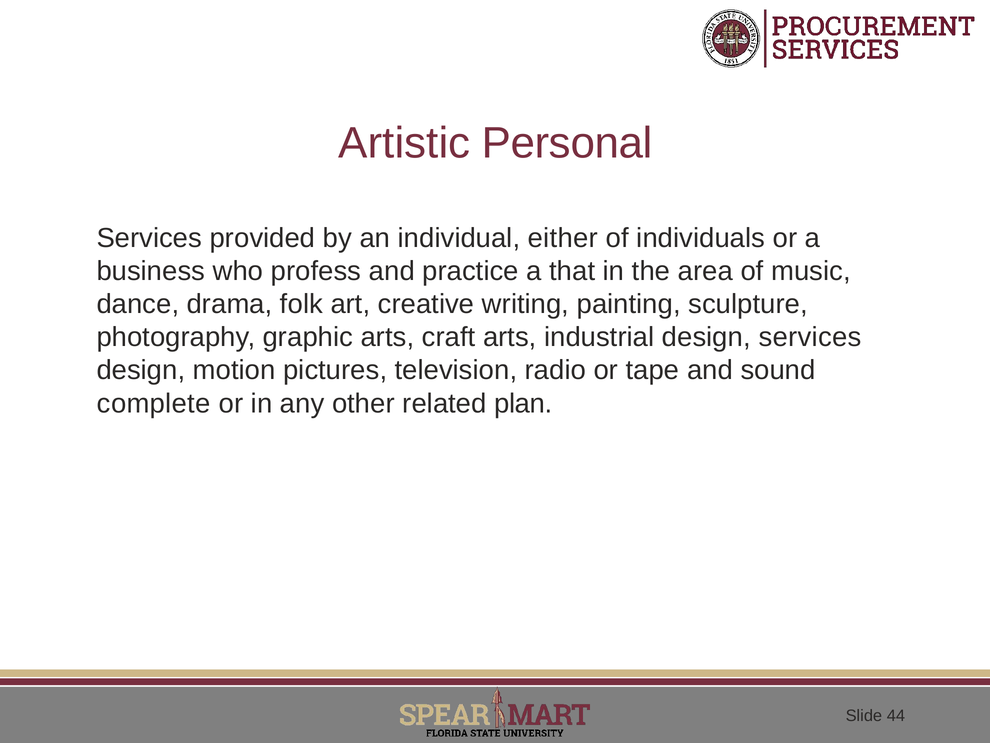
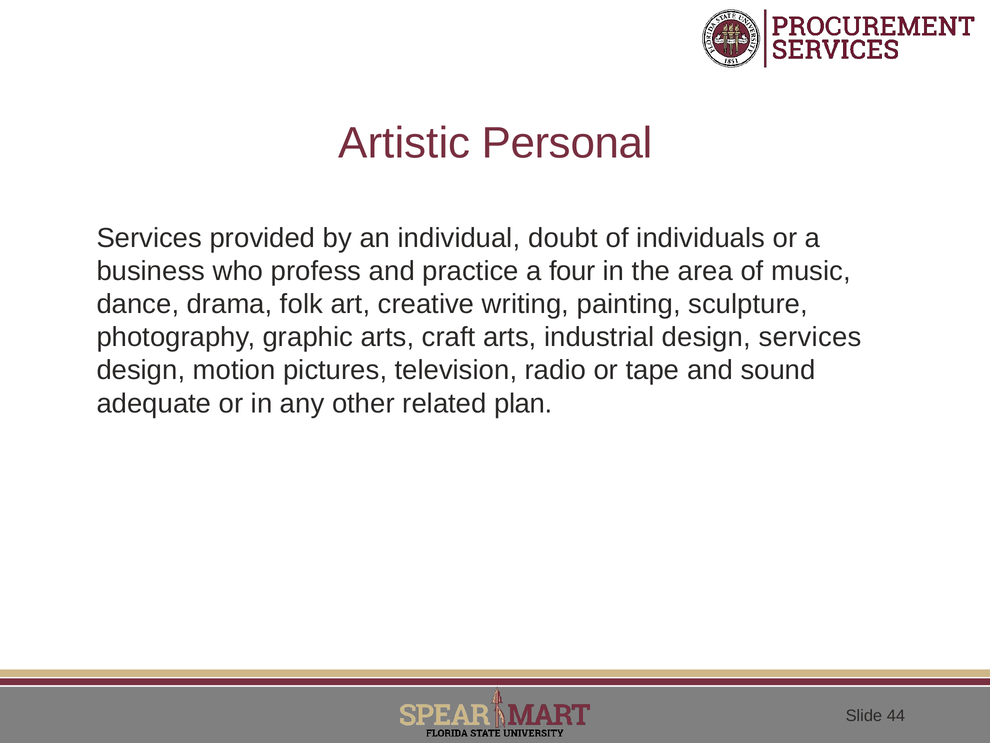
either: either -> doubt (563, 238)
that: that -> four (572, 271)
complete: complete -> adequate (154, 403)
